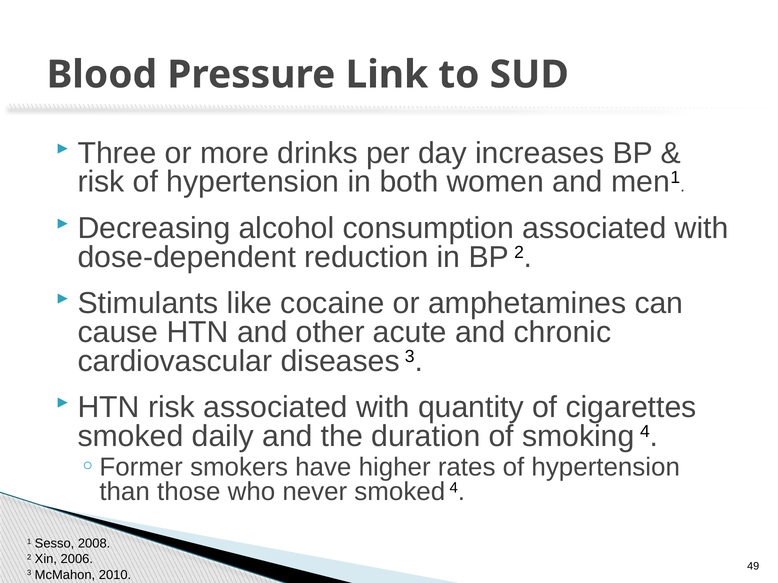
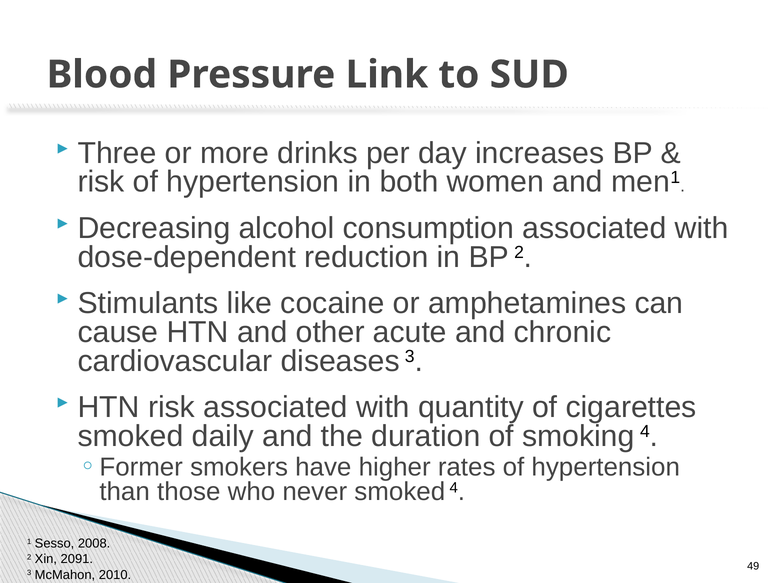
2006: 2006 -> 2091 (77, 560)
